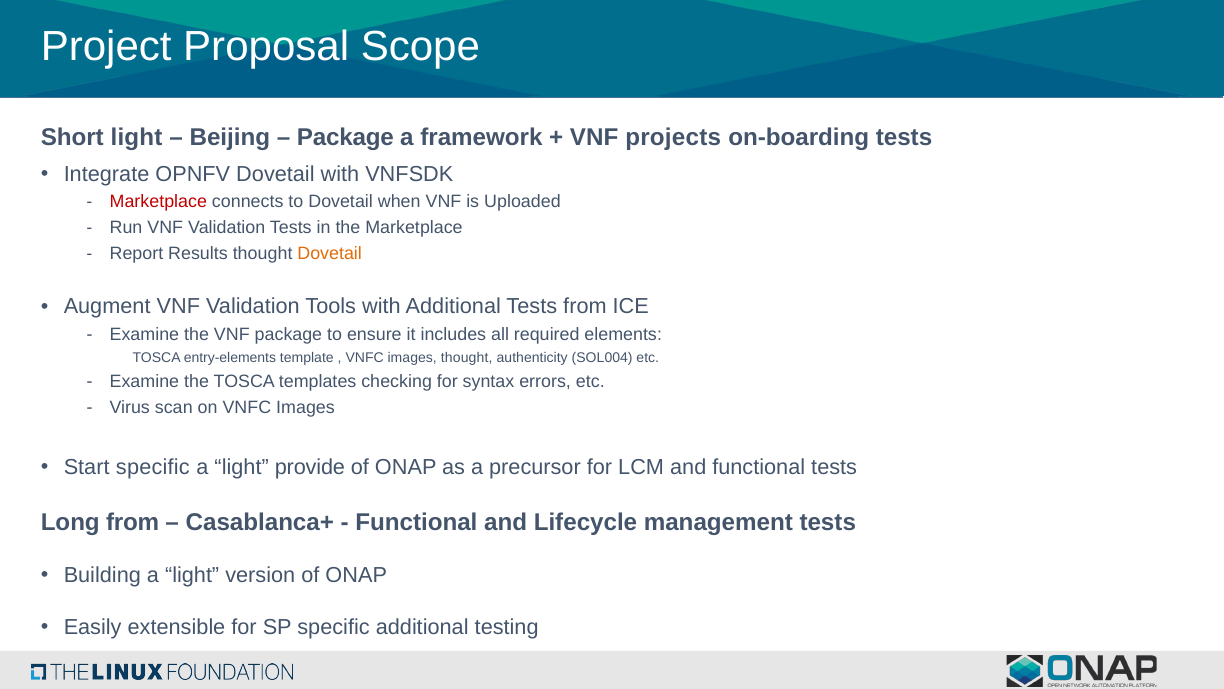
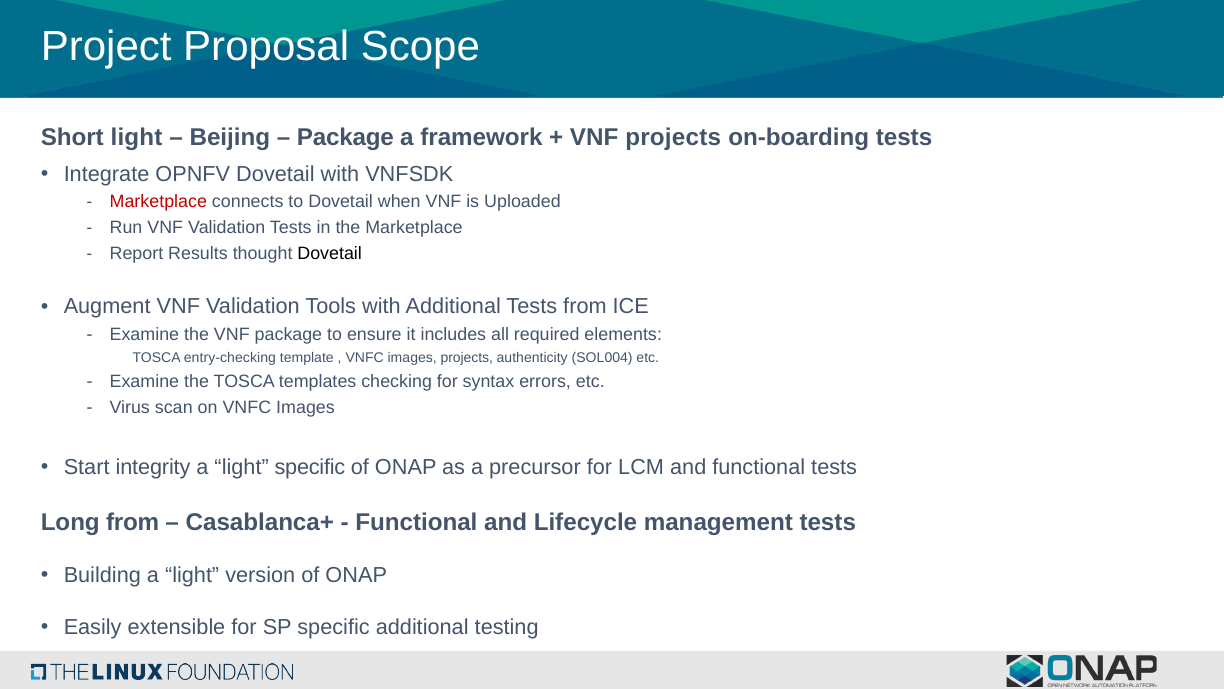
Dovetail colour: orange -> black (330, 253)
entry-elements: entry-elements -> entry-checking (230, 358)
images thought: thought -> projects (467, 358)
Start specific: specific -> integrity (153, 467)
light provide: provide -> specific (310, 467)
